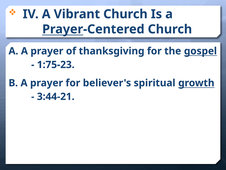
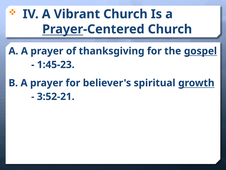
1:75-23: 1:75-23 -> 1:45-23 (56, 65)
3:44-21: 3:44-21 -> 3:52-21 (56, 96)
